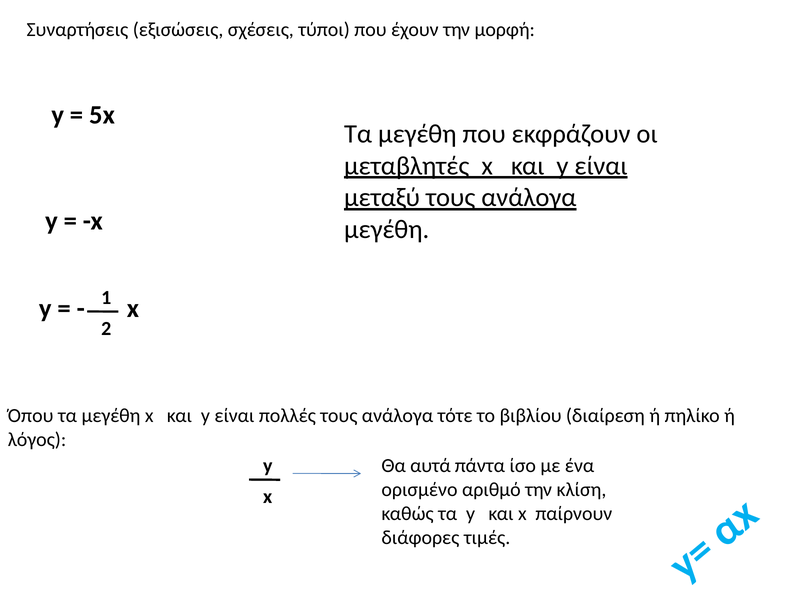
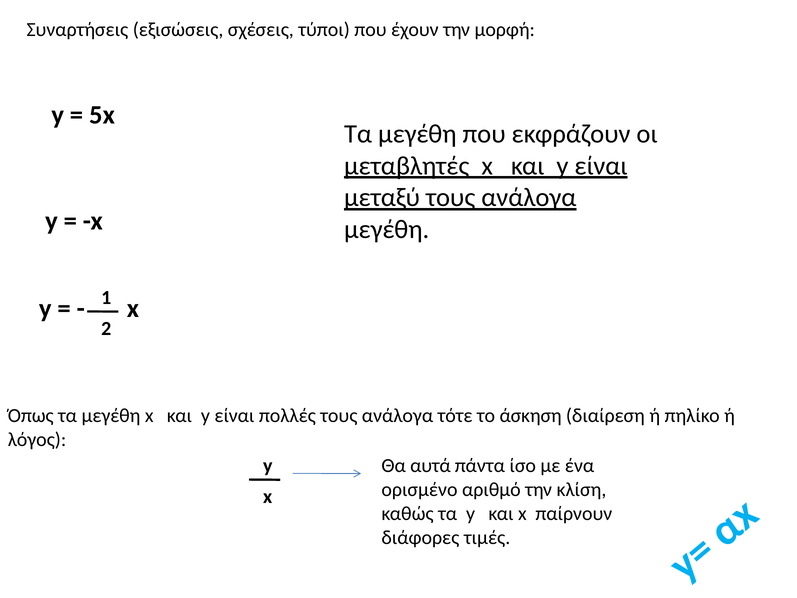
Όπου: Όπου -> Όπως (31, 416)
βιβλίου: βιβλίου -> άσκηση (531, 416)
